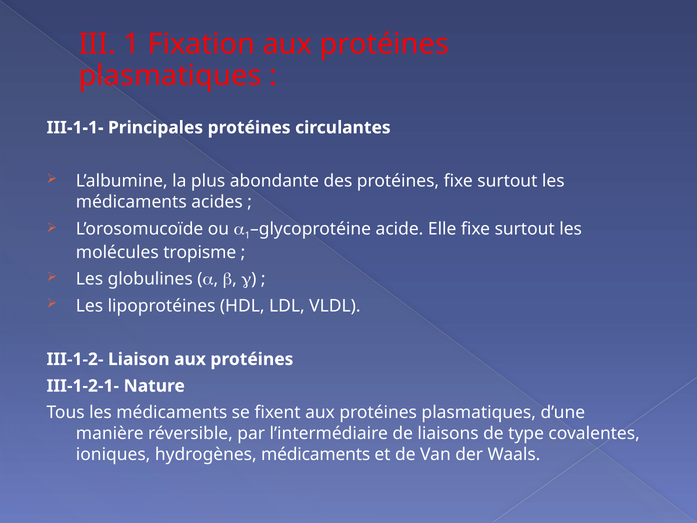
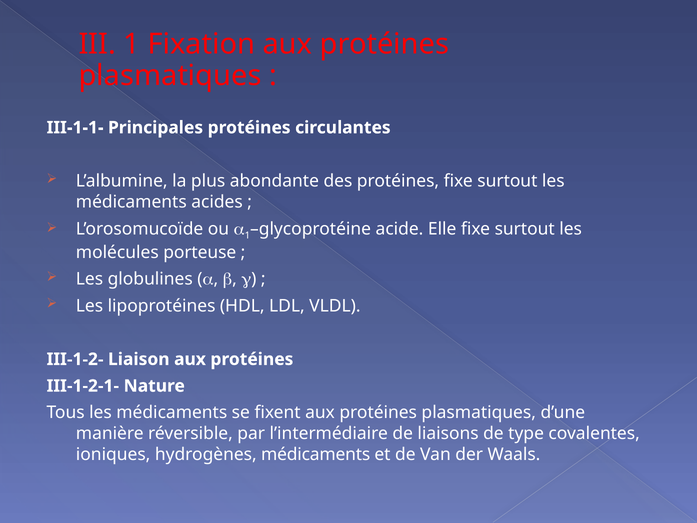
tropisme: tropisme -> porteuse (200, 252)
